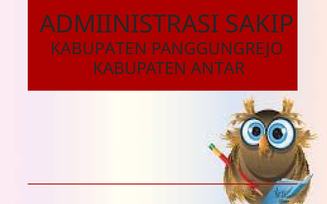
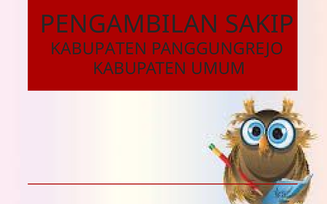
ADMIINISTRASI: ADMIINISTRASI -> PENGAMBILAN (129, 24)
ANTAR: ANTAR -> UMUM (218, 69)
